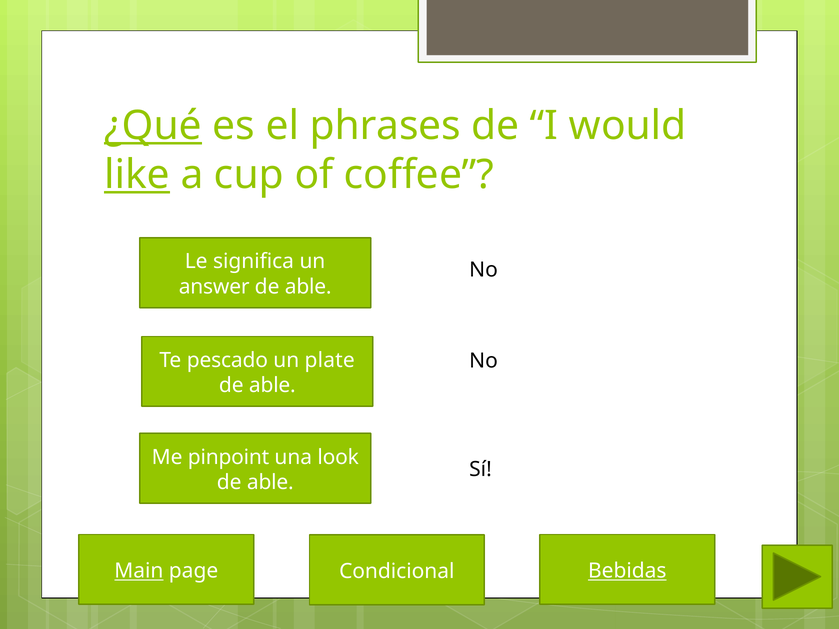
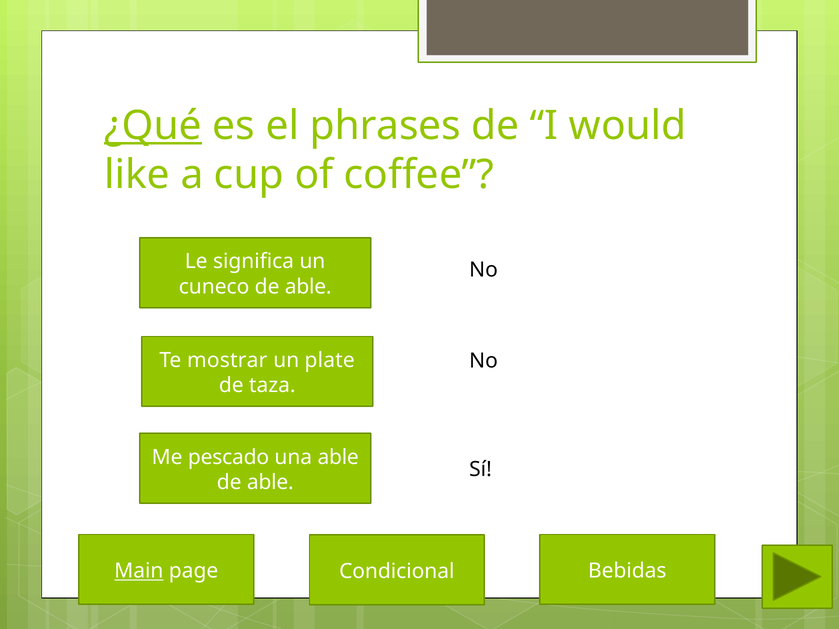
like underline: present -> none (137, 175)
answer: answer -> cuneco (214, 287)
pescado: pescado -> mostrar (227, 360)
able: able -> taza (272, 386)
pinpoint: pinpoint -> pescado (229, 457)
una look: look -> able (338, 457)
Bebidas underline: present -> none (627, 571)
